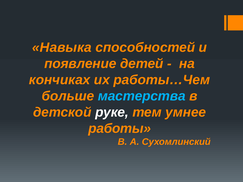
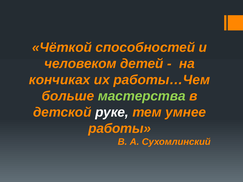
Навыка: Навыка -> Чёткой (62, 48)
появление: появление -> человеком (80, 64)
мастерства colour: light blue -> light green (142, 96)
